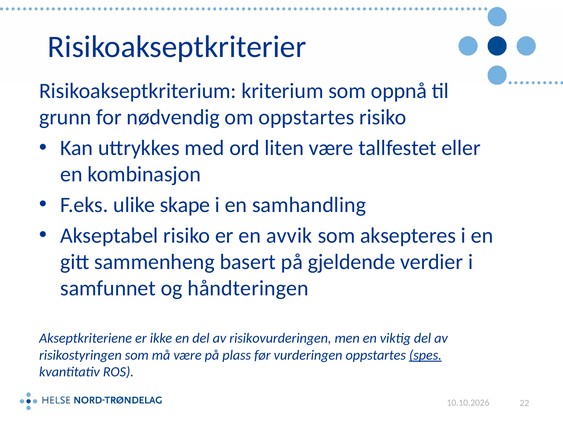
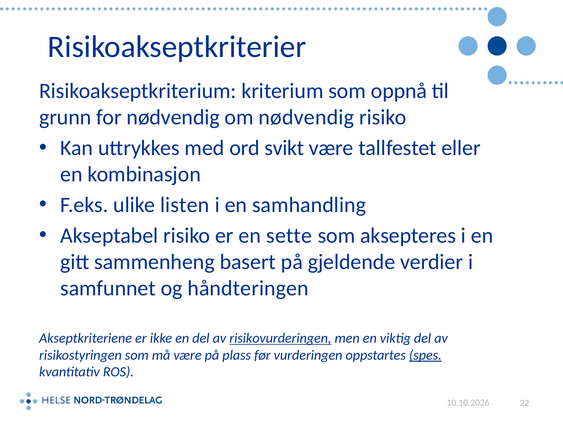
om oppstartes: oppstartes -> nødvendig (306, 117)
liten: liten -> svikt (284, 148)
skape: skape -> listen (185, 205)
avvik: avvik -> sette (289, 236)
risikovurderingen underline: none -> present (280, 338)
